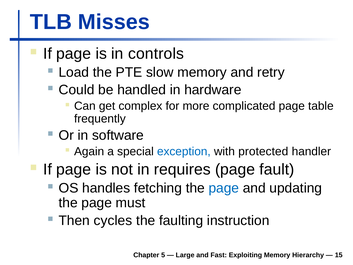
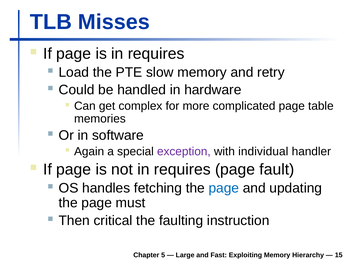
is in controls: controls -> requires (156, 54)
frequently: frequently -> memories (100, 119)
exception colour: blue -> purple (184, 151)
protected: protected -> individual (263, 151)
cycles: cycles -> critical (113, 220)
